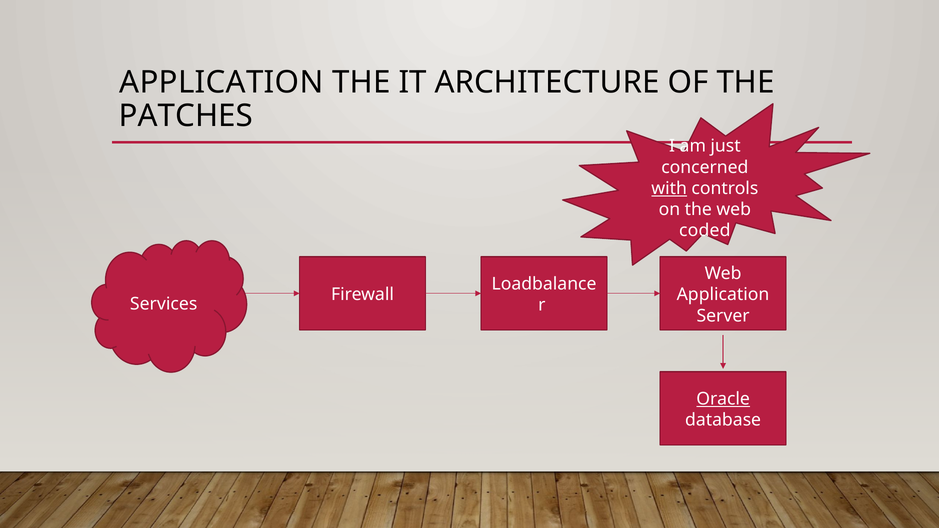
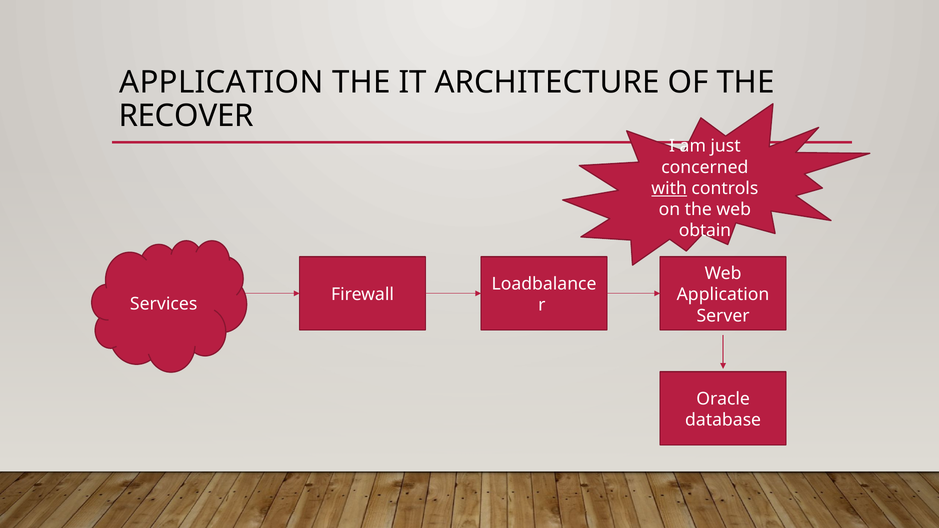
PATCHES: PATCHES -> RECOVER (186, 116)
coded: coded -> obtain (705, 231)
Oracle underline: present -> none (723, 399)
